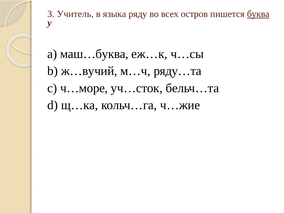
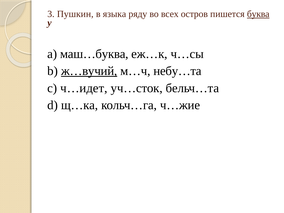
Учитель: Учитель -> Пушкин (75, 14)
ж…вучий underline: none -> present (89, 71)
ряду…та: ряду…та -> небу…та (178, 71)
ч…море: ч…море -> ч…идет (84, 88)
